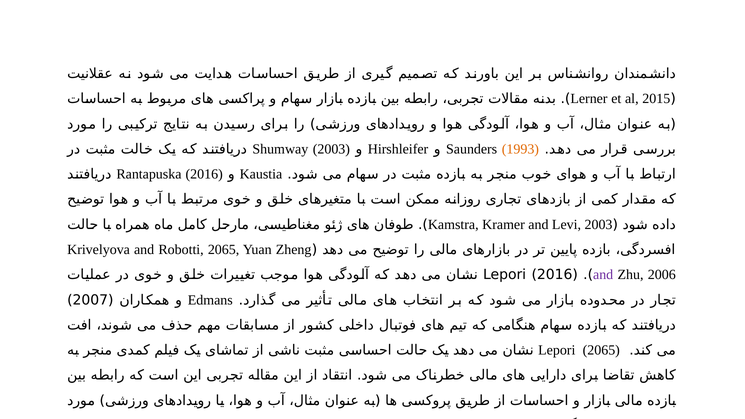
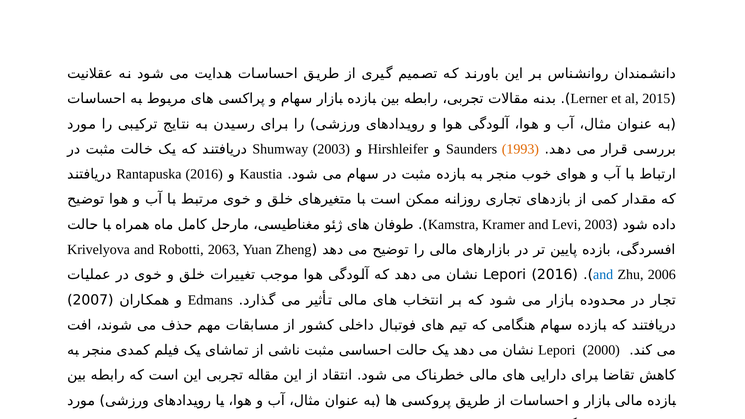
Robotti 2065: 2065 -> 2063 (224, 250)
and colour: purple -> blue (603, 275)
Lepori 2065: 2065 -> 2000 (601, 350)
